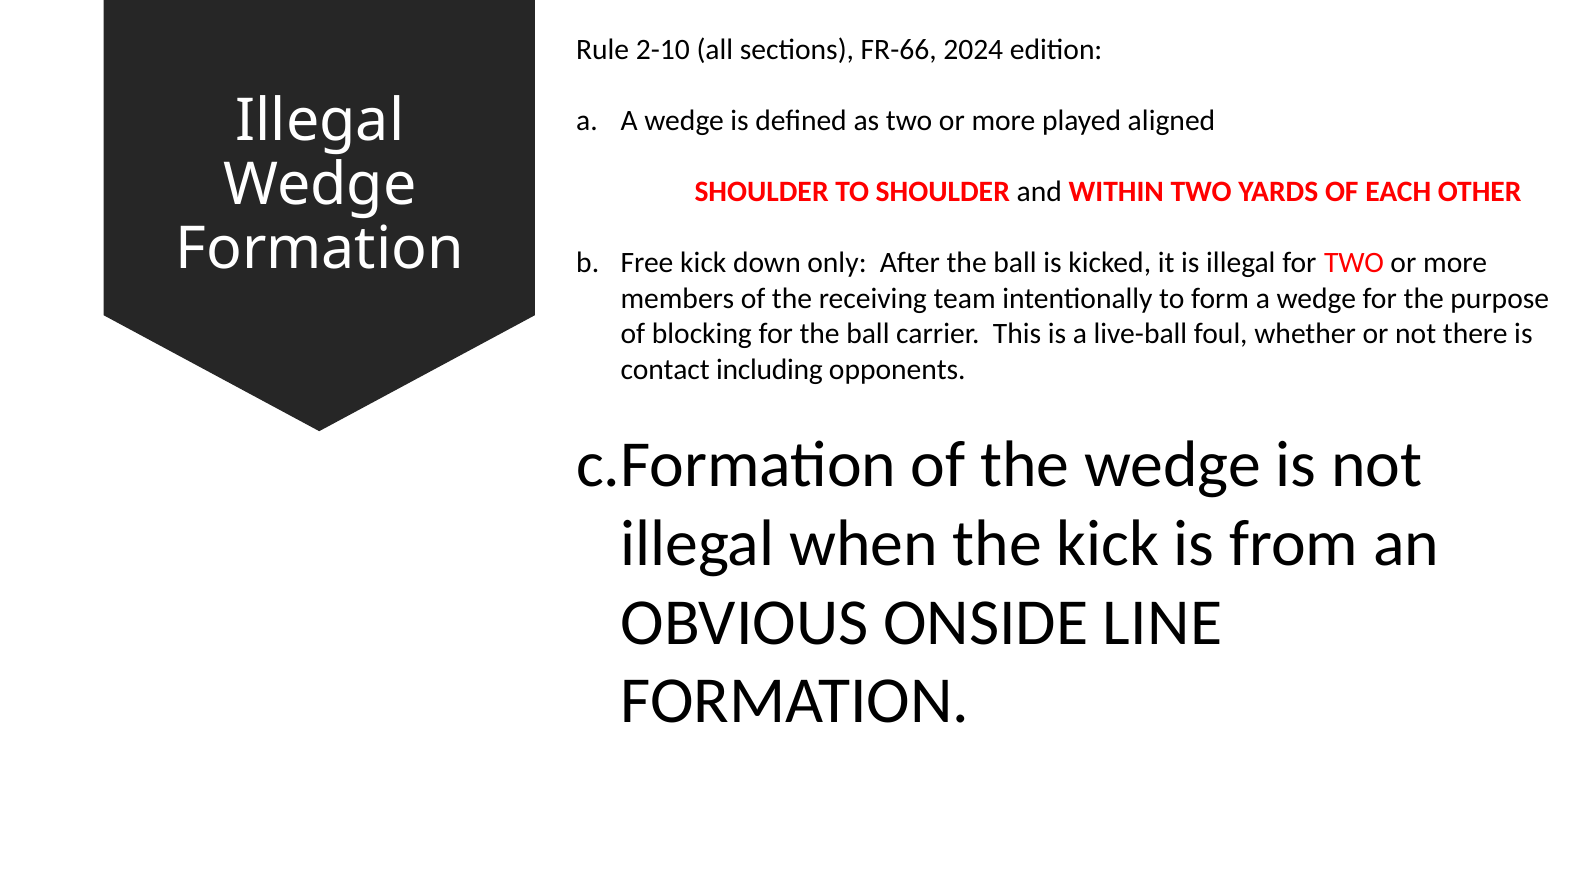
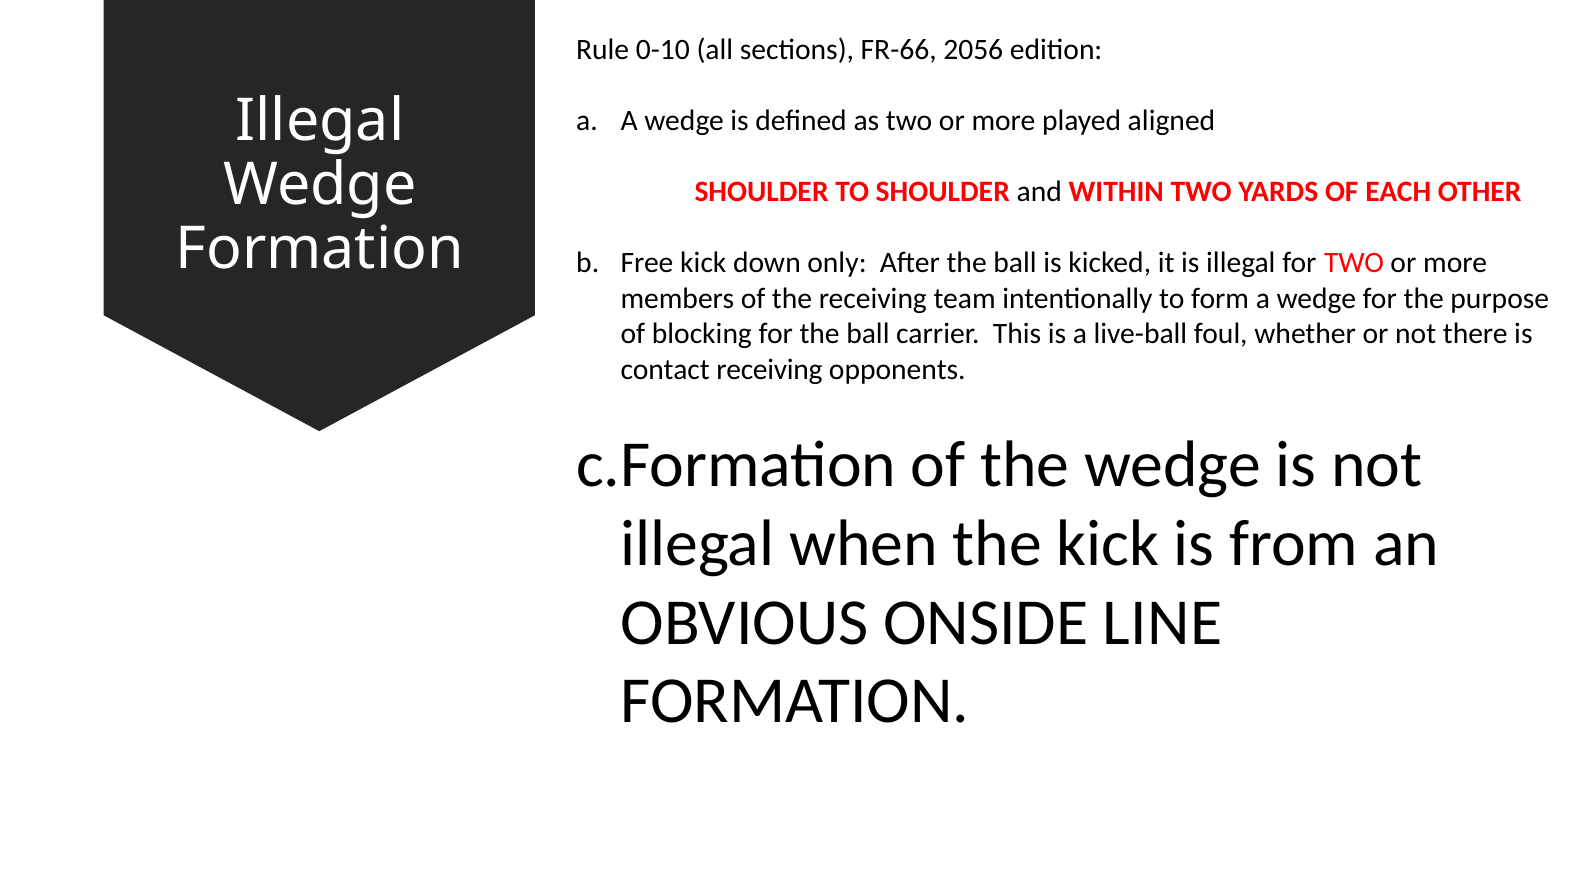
2-10: 2-10 -> 0-10 (663, 50)
2024: 2024 -> 2056 (973, 50)
contact including: including -> receiving (769, 370)
